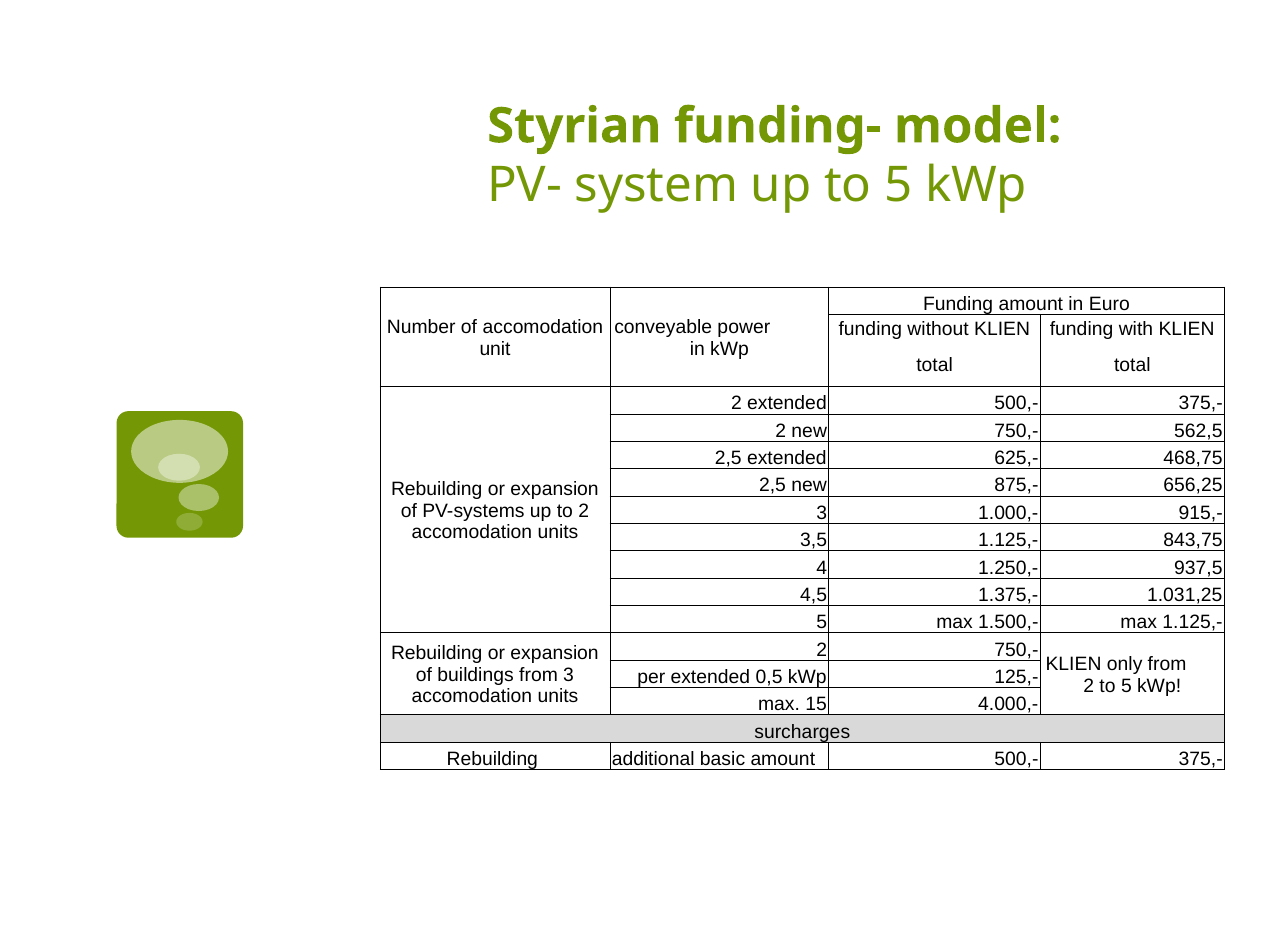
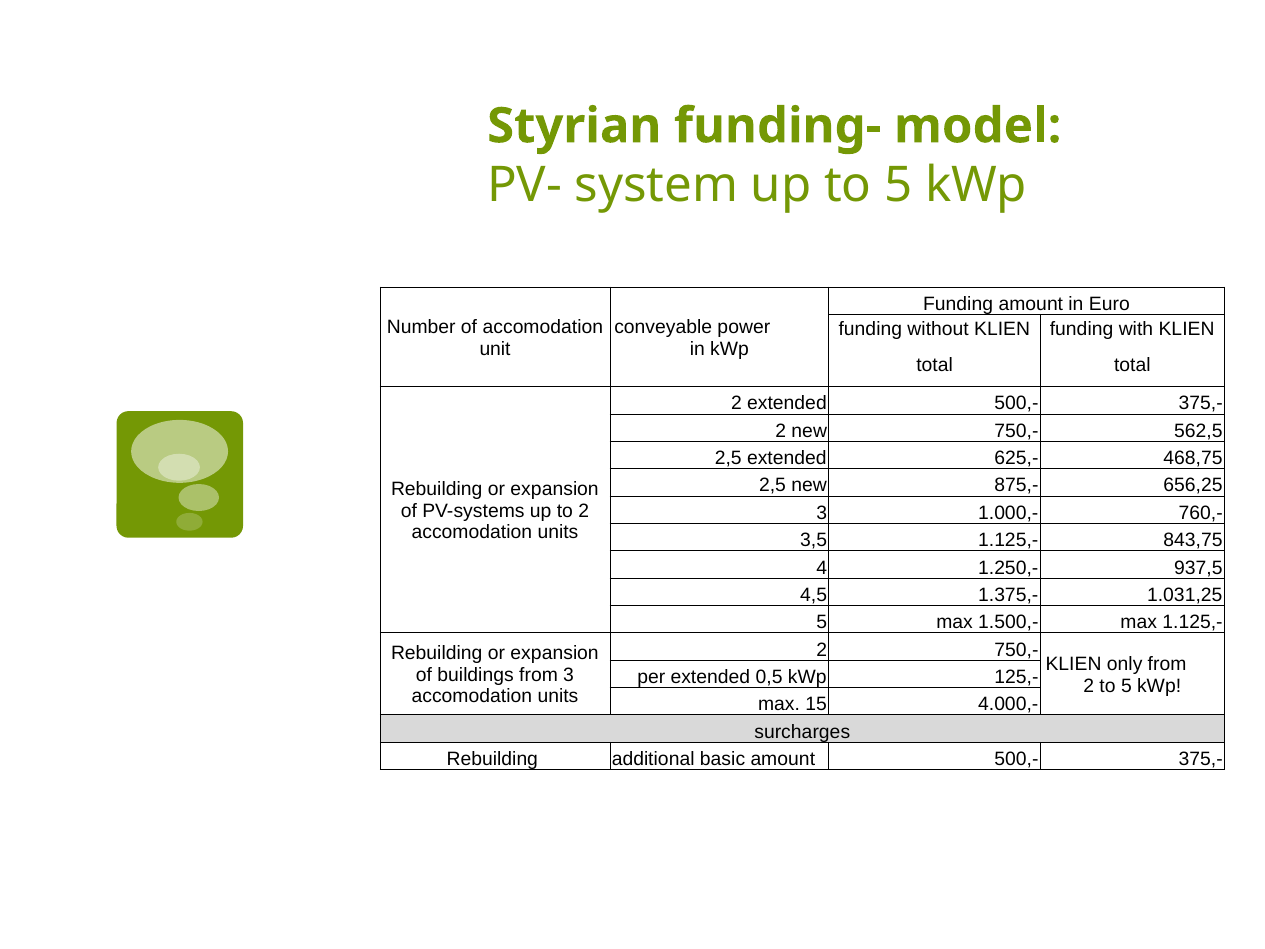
915,-: 915,- -> 760,- (1201, 513)
